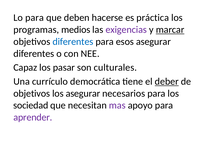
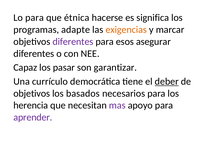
deben: deben -> étnica (77, 18)
práctica: práctica -> significa (153, 18)
medios: medios -> adapte (76, 30)
exigencias colour: purple -> orange (126, 30)
marcar underline: present -> none (170, 30)
diferentes colour: blue -> purple (73, 42)
culturales: culturales -> garantizar (115, 67)
los asegurar: asegurar -> basados (83, 93)
sociedad: sociedad -> herencia (31, 105)
